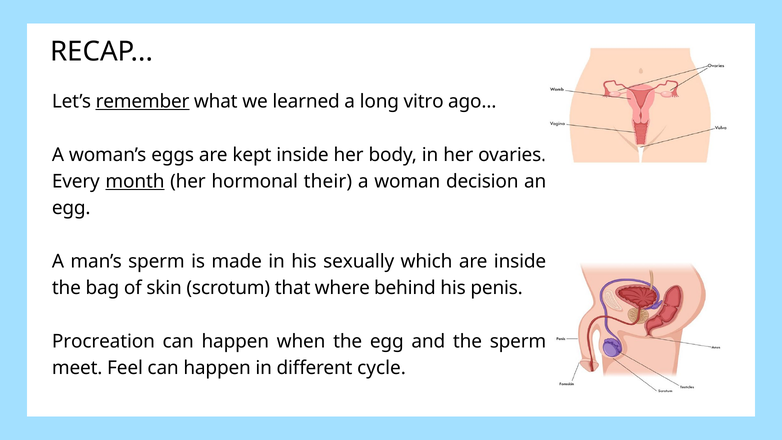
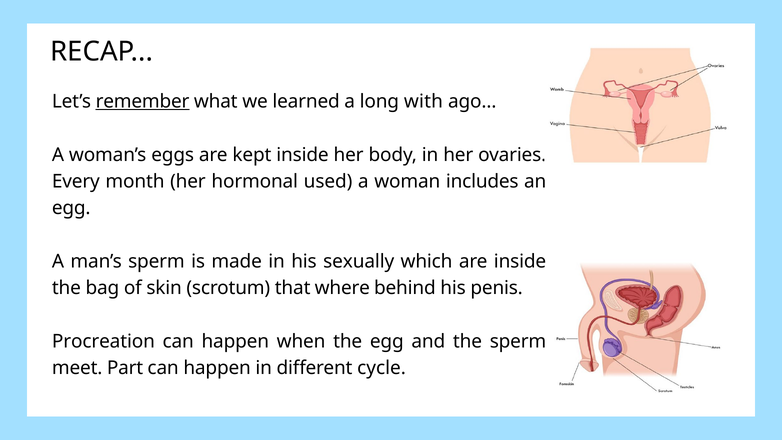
vitro: vitro -> with (423, 101)
month underline: present -> none (135, 181)
their: their -> used (328, 181)
decision: decision -> includes (482, 181)
Feel: Feel -> Part (125, 368)
